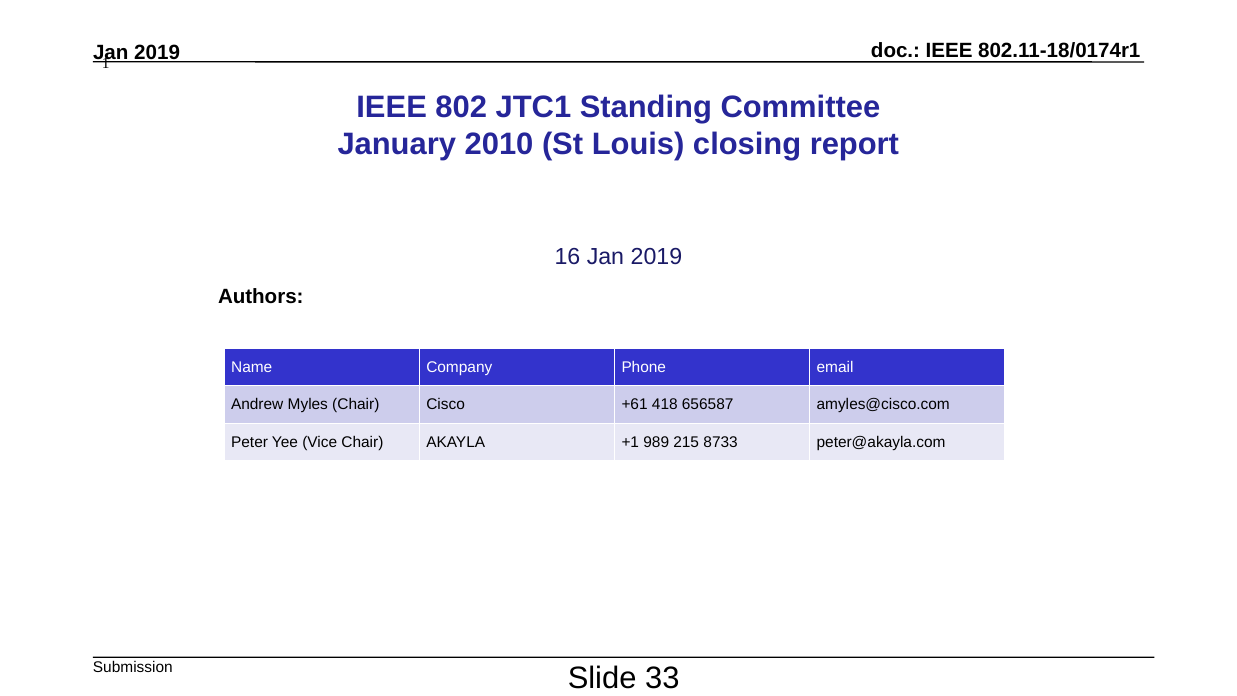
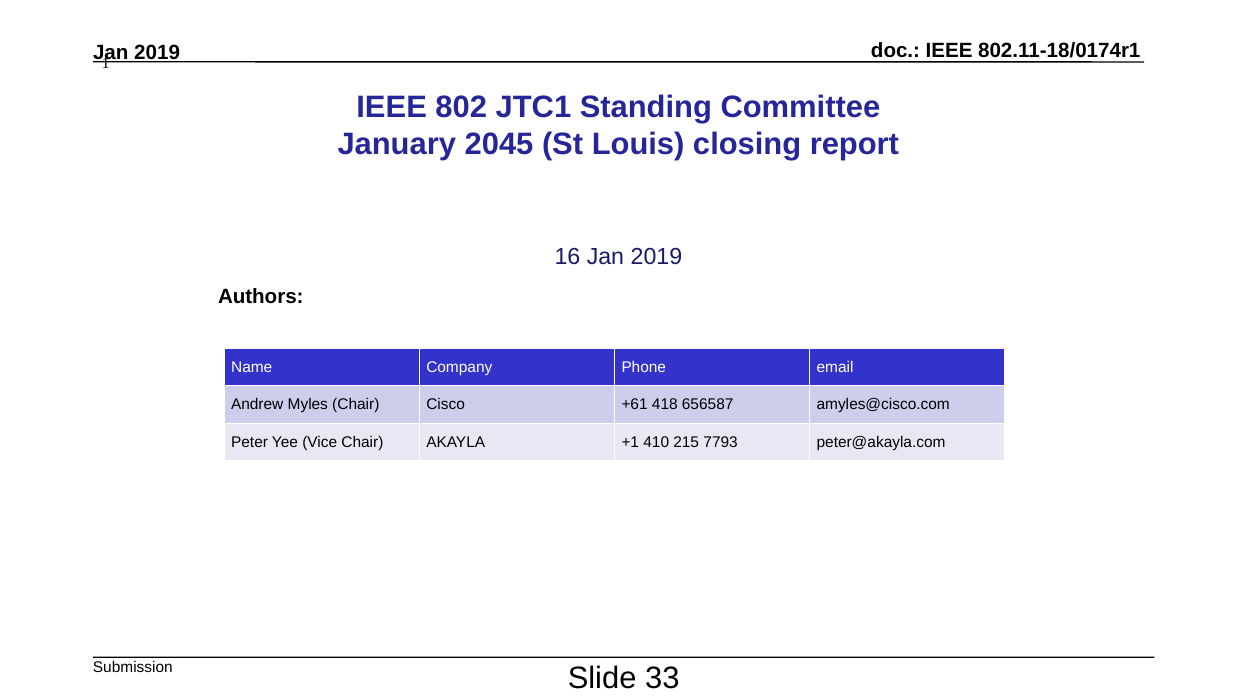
2010: 2010 -> 2045 (499, 144)
989: 989 -> 410 (656, 442)
8733: 8733 -> 7793 (721, 442)
